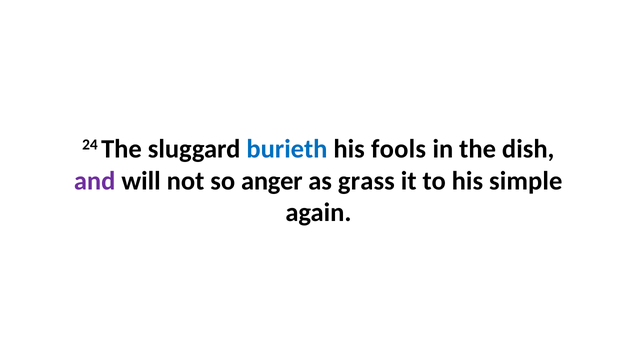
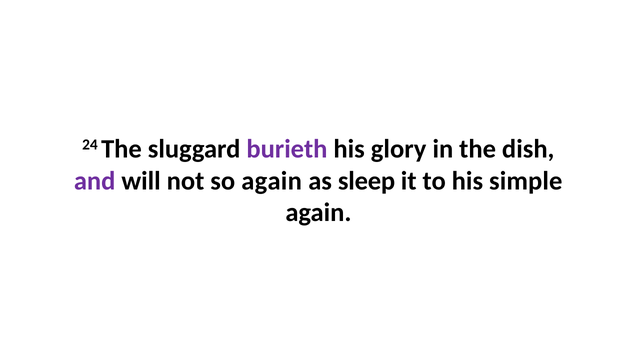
burieth colour: blue -> purple (287, 149)
fools: fools -> glory (399, 149)
so anger: anger -> again (272, 181)
grass: grass -> sleep (367, 181)
